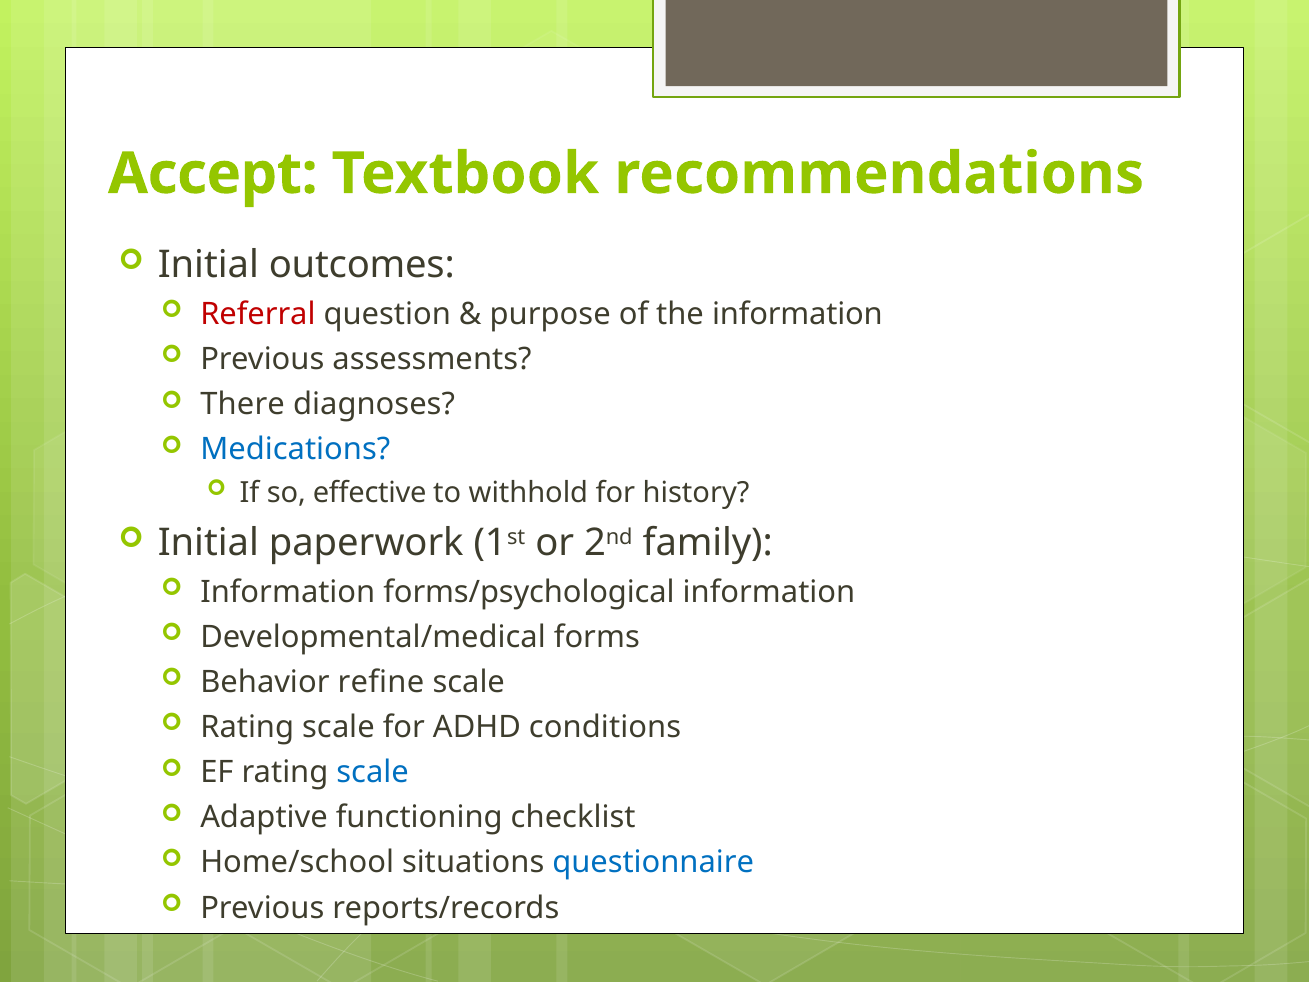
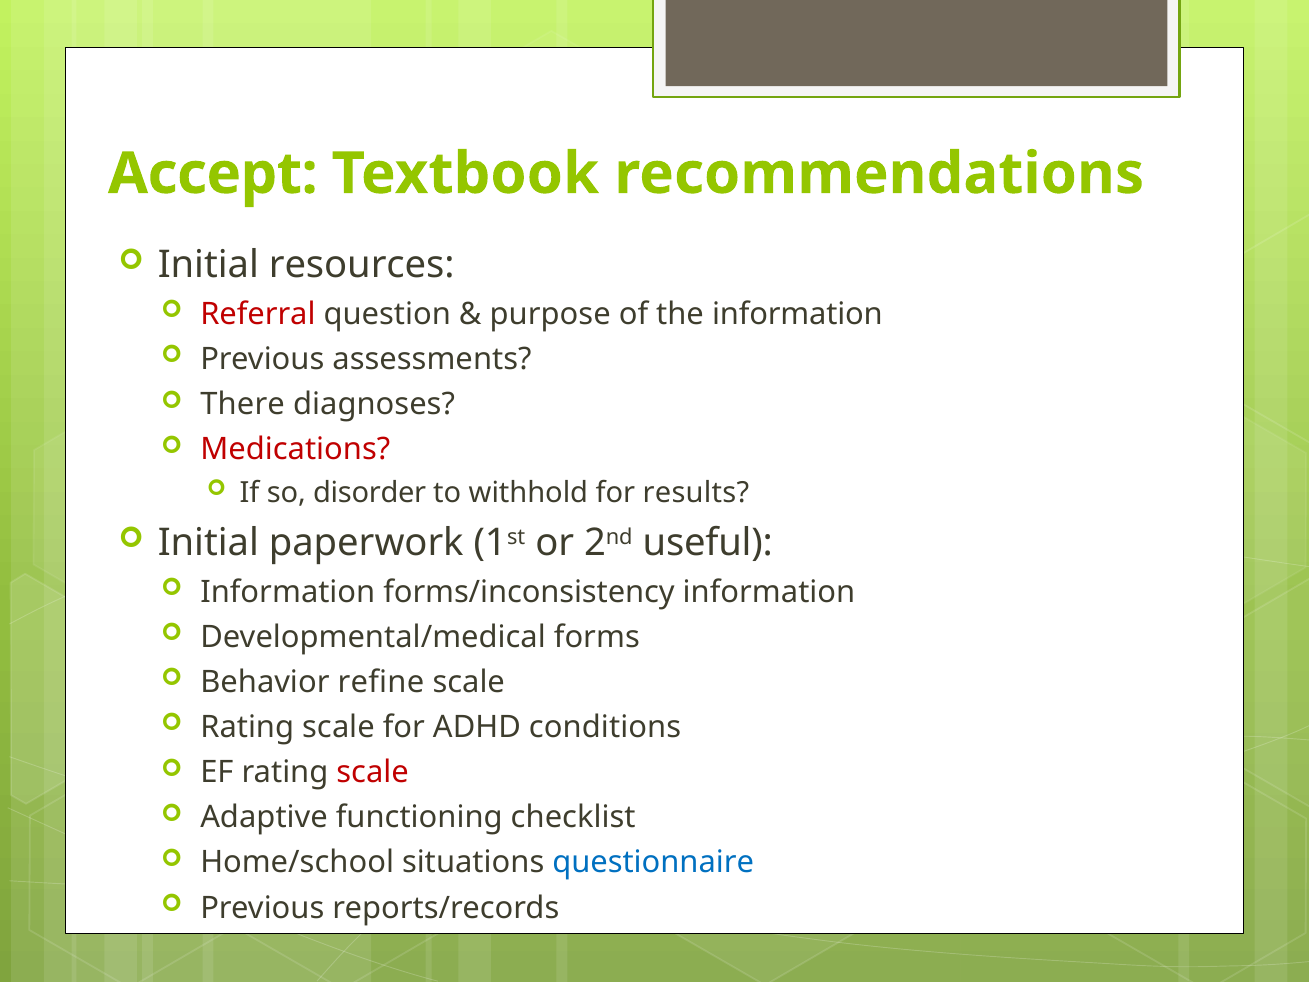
outcomes: outcomes -> resources (362, 265)
Medications colour: blue -> red (295, 449)
effective: effective -> disorder (370, 493)
history: history -> results (696, 493)
family: family -> useful (708, 543)
forms/psychological: forms/psychological -> forms/inconsistency (529, 592)
scale colour: blue -> red (373, 772)
